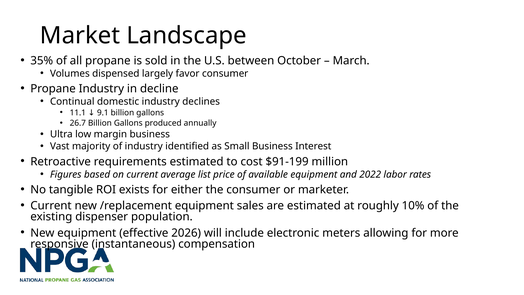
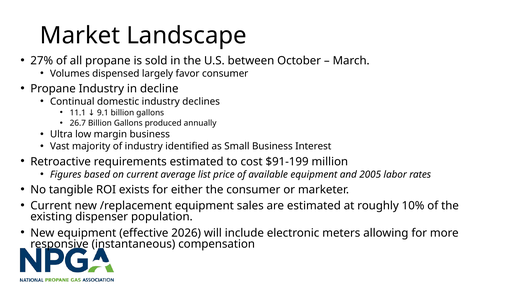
35%: 35% -> 27% (42, 61)
2022: 2022 -> 2005 (370, 174)
